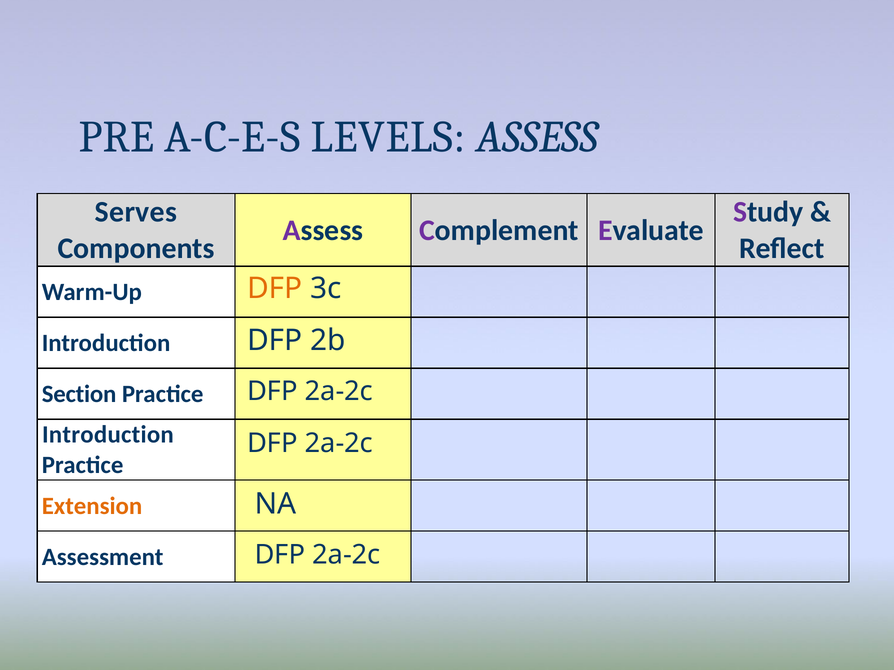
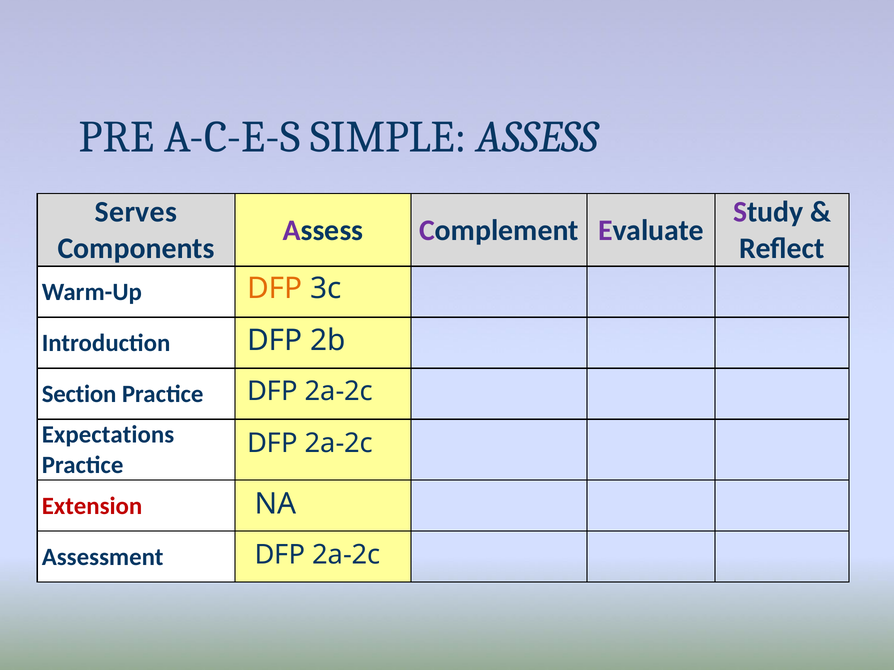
LEVELS: LEVELS -> SIMPLE (388, 137)
Introduction: Introduction -> Expectations (108, 435)
Extension colour: orange -> red (92, 506)
